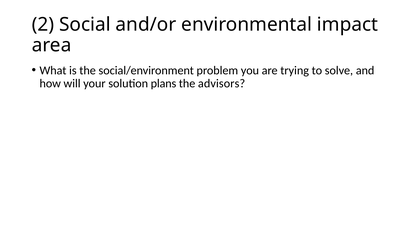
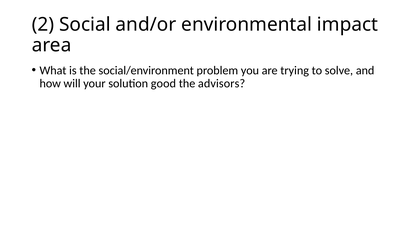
plans: plans -> good (163, 83)
